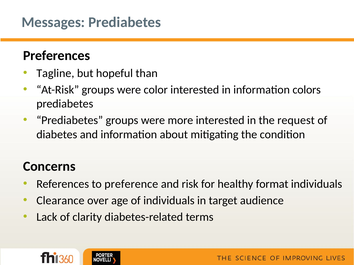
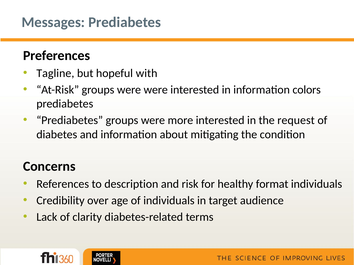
than: than -> with (147, 73)
were color: color -> were (156, 90)
preference: preference -> description (131, 184)
Clearance: Clearance -> Credibility (60, 201)
